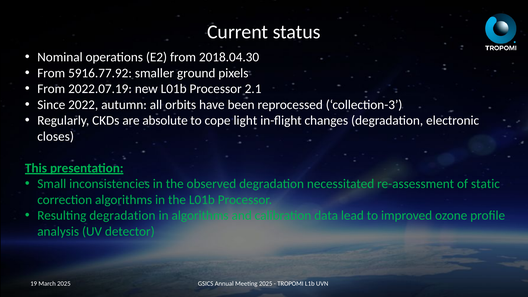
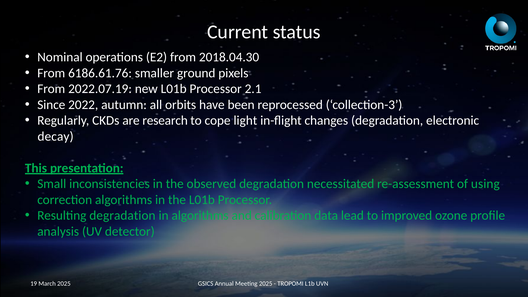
5916.77.92: 5916.77.92 -> 6186.61.76 (100, 73)
absolute: absolute -> research (165, 121)
closes: closes -> decay (56, 136)
static: static -> using (485, 184)
